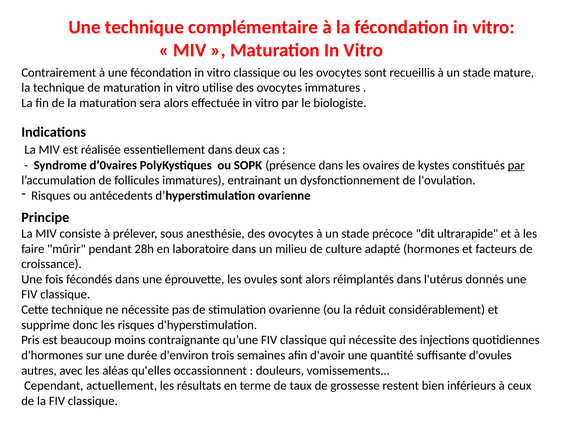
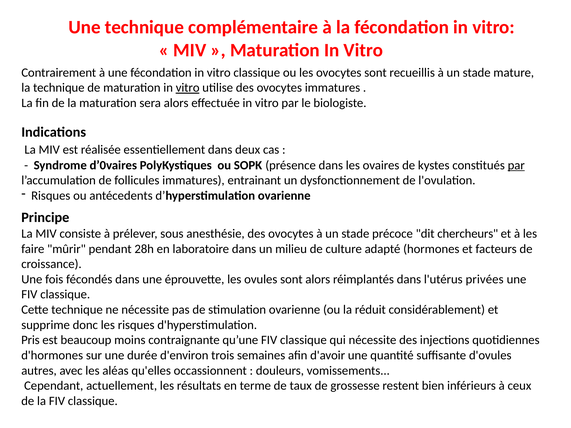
vitro underline: none -> present (188, 88)
ultrarapide: ultrarapide -> chercheurs (468, 234)
donnés: donnés -> privées (485, 279)
